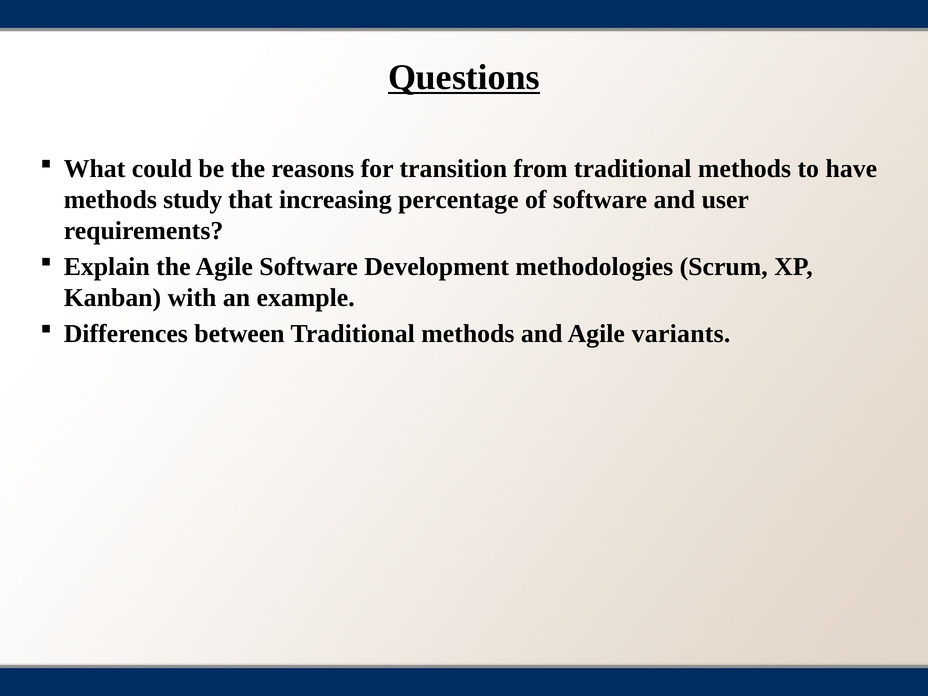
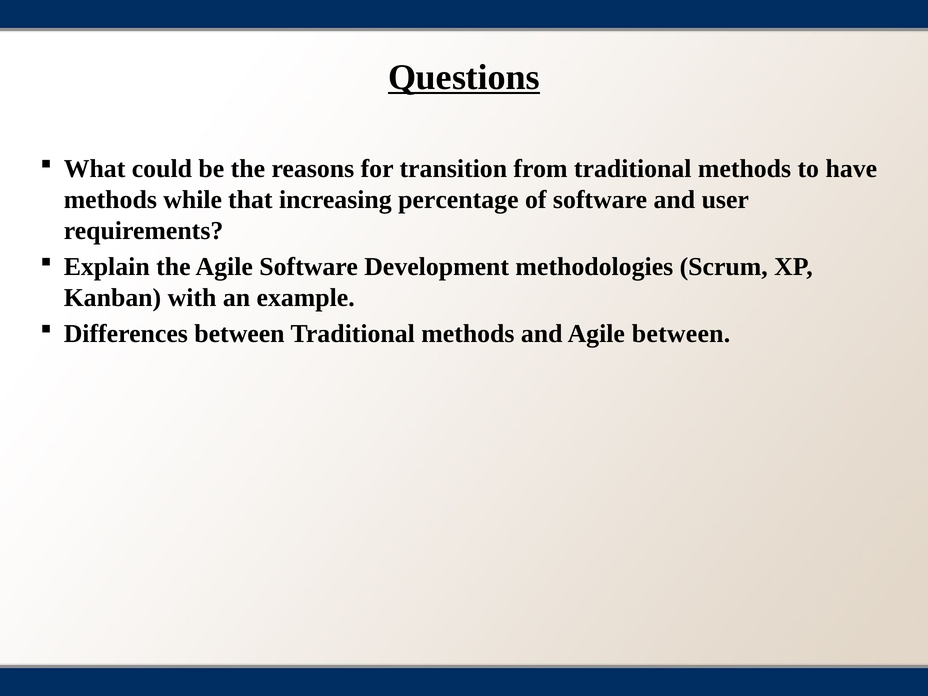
study: study -> while (193, 200)
Agile variants: variants -> between (681, 334)
